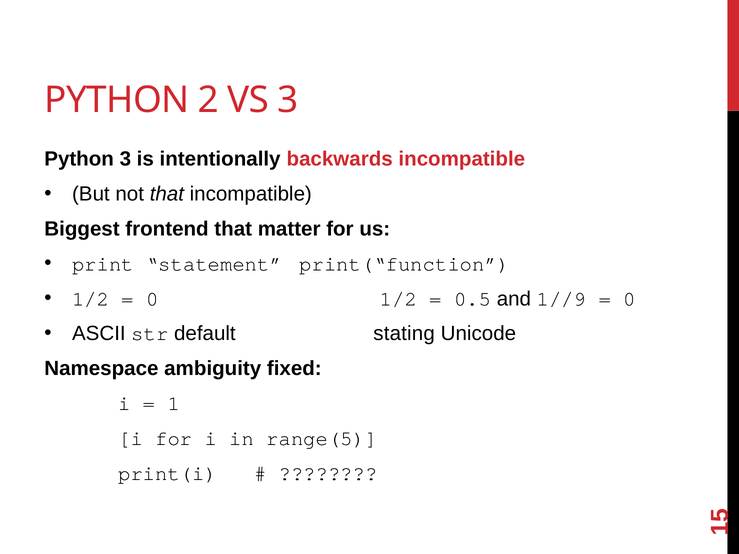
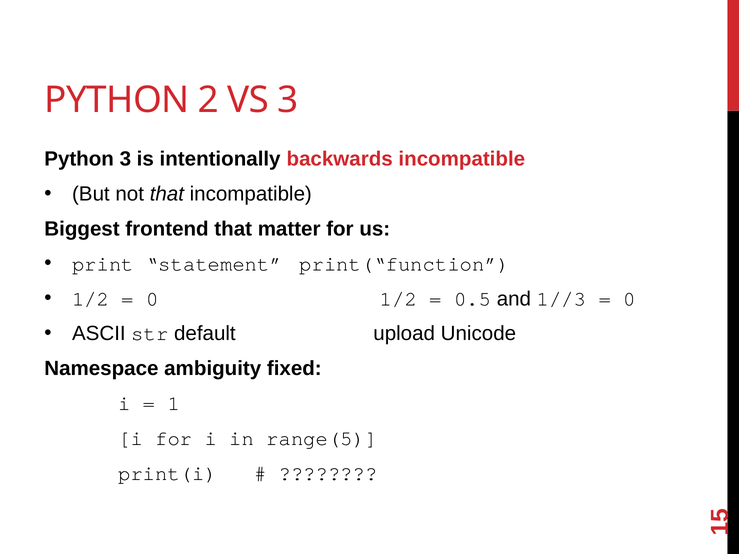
1//9: 1//9 -> 1//3 (561, 299)
stating: stating -> upload (404, 334)
